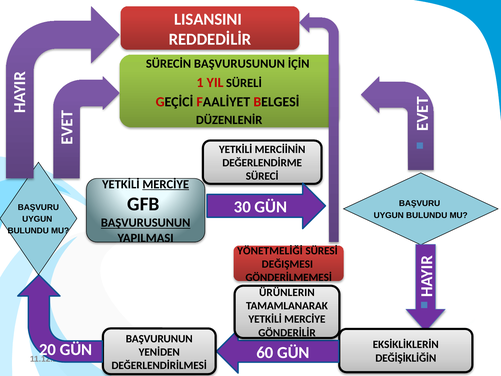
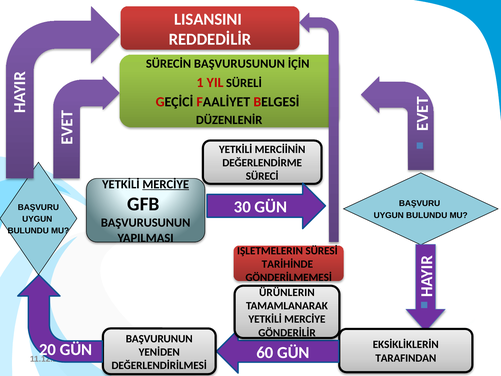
BAŞVURUSUNUN underline: present -> none (146, 223)
YÖNETMELİĞİ: YÖNETMELİĞİ -> IŞLETMELERIN (270, 251)
DEĞIŞMESI: DEĞIŞMESI -> TARİHİNDE (287, 264)
DEĞİŞİKLİĞİN: DEĞİŞİKLİĞİN -> TARAFINDAN (406, 358)
